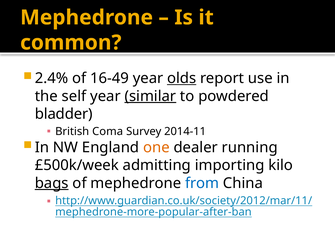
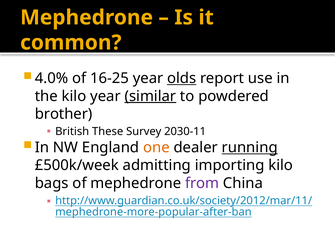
2.4%: 2.4% -> 4.0% (52, 78)
16-49: 16-49 -> 16-25 (109, 78)
the self: self -> kilo (74, 96)
bladder: bladder -> brother (64, 114)
Coma: Coma -> These (108, 132)
2014-11: 2014-11 -> 2030-11 (185, 132)
running underline: none -> present (250, 148)
bags underline: present -> none (52, 183)
from colour: blue -> purple (202, 183)
